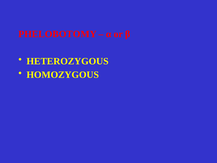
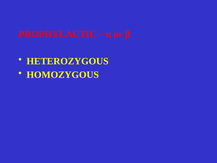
PHELOBOTOMY: PHELOBOTOMY -> PROPHYLACTIC (58, 34)
